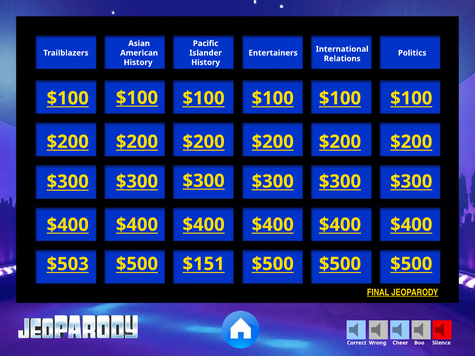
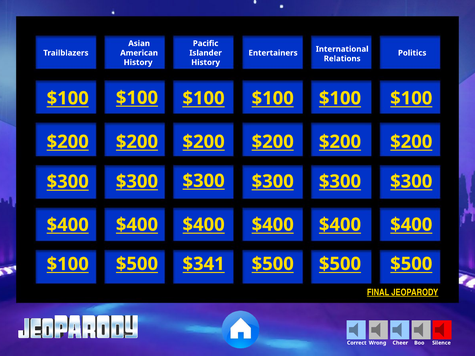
$503: $503 -> $100 (68, 264)
$151: $151 -> $341 (204, 264)
